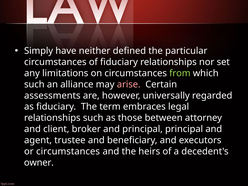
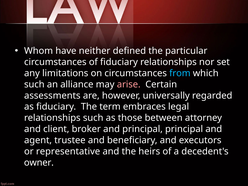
Simply: Simply -> Whom (39, 51)
from colour: light green -> light blue (180, 73)
or circumstances: circumstances -> representative (68, 151)
